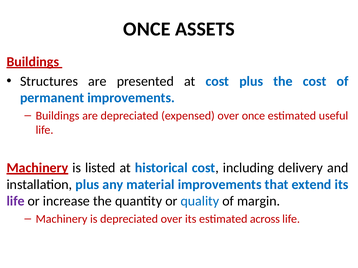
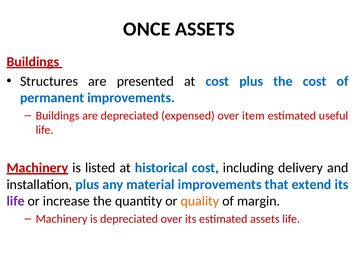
over once: once -> item (253, 116)
quality colour: blue -> orange (200, 202)
estimated across: across -> assets (265, 219)
